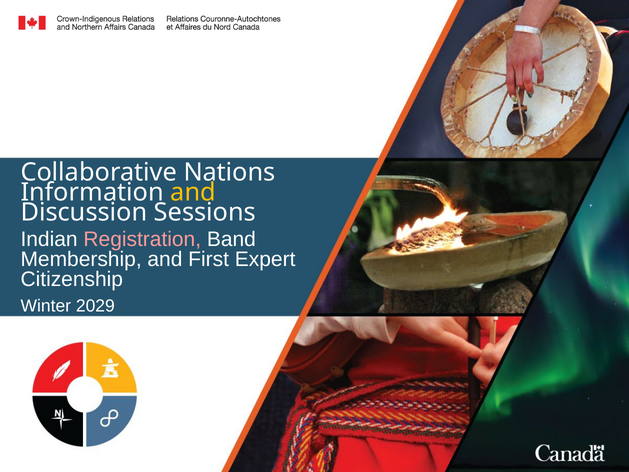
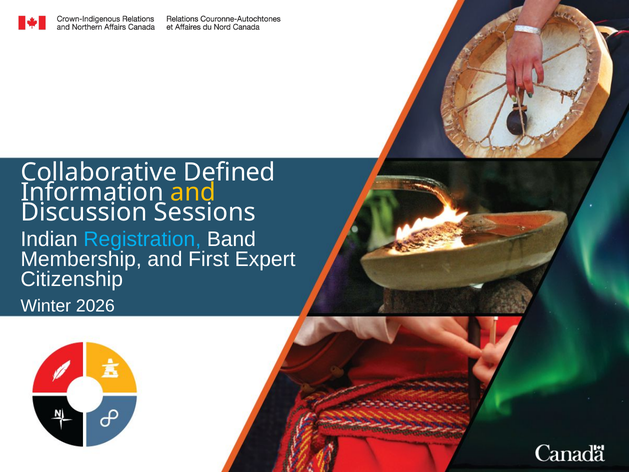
Nations: Nations -> Defined (230, 172)
Registration colour: pink -> light blue (142, 239)
2029: 2029 -> 2026 (95, 306)
